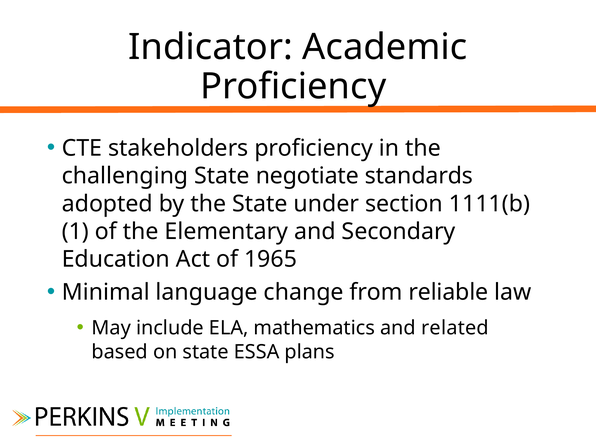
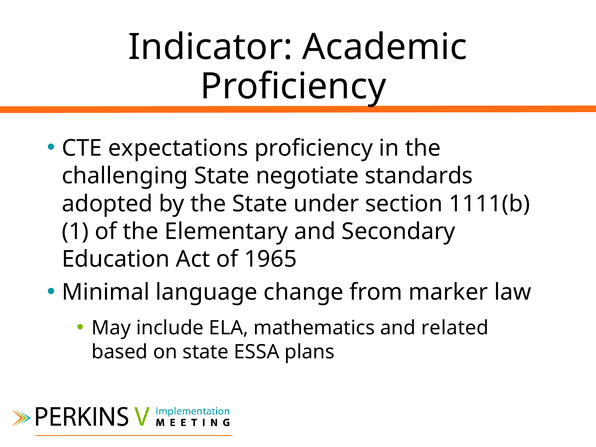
stakeholders: stakeholders -> expectations (178, 148)
reliable: reliable -> marker (448, 292)
